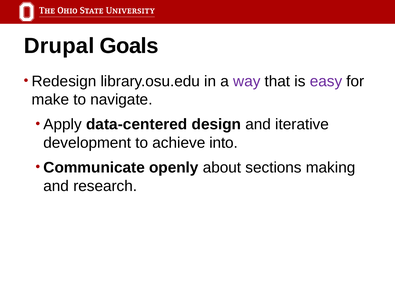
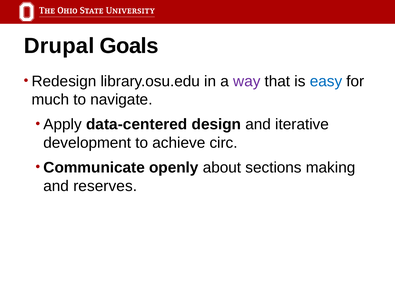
easy colour: purple -> blue (326, 81)
make: make -> much (50, 100)
into: into -> circ (224, 143)
research: research -> reserves (105, 186)
